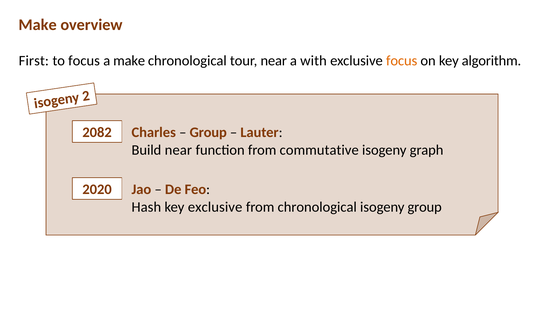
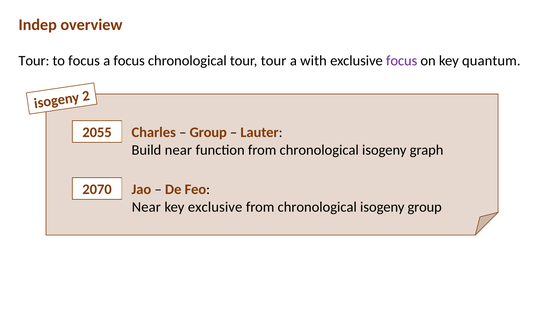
Make: Make -> Indep (38, 25)
First: First -> Tour (34, 61)
a make: make -> focus (129, 61)
tour near: near -> tour (274, 61)
focus colour: orange -> purple (402, 61)
algorithm: algorithm -> quantum (491, 61)
2082: 2082 -> 2055 (97, 133)
function from commutative: commutative -> chronological (319, 150)
2020: 2020 -> 2070 (97, 190)
Hash: Hash -> Near (146, 207)
